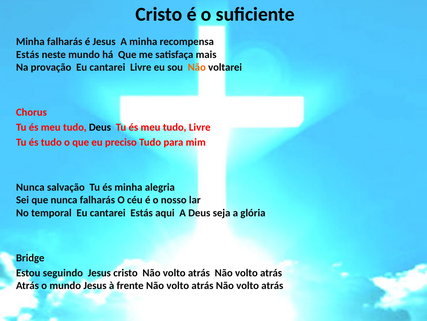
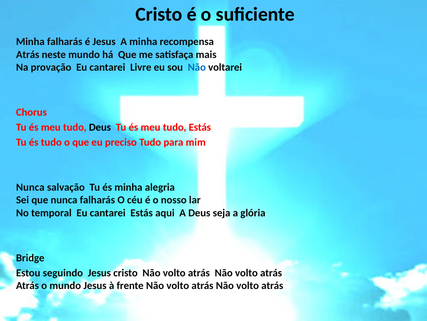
Estás: Estás -> Atrás (28, 54)
Não colour: orange -> blue (197, 67)
tudo Livre: Livre -> Estás (200, 127)
